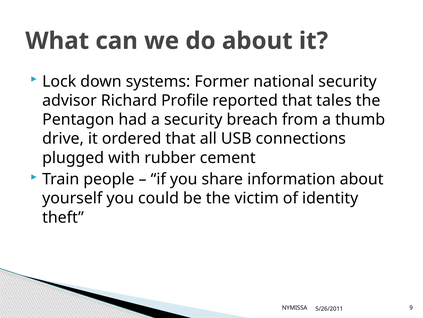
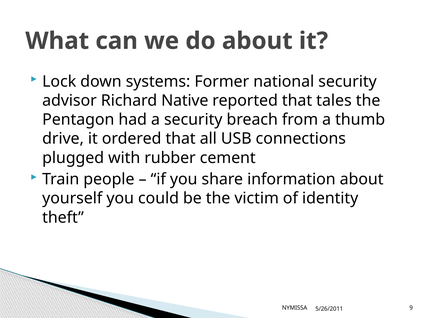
Profile: Profile -> Native (185, 100)
